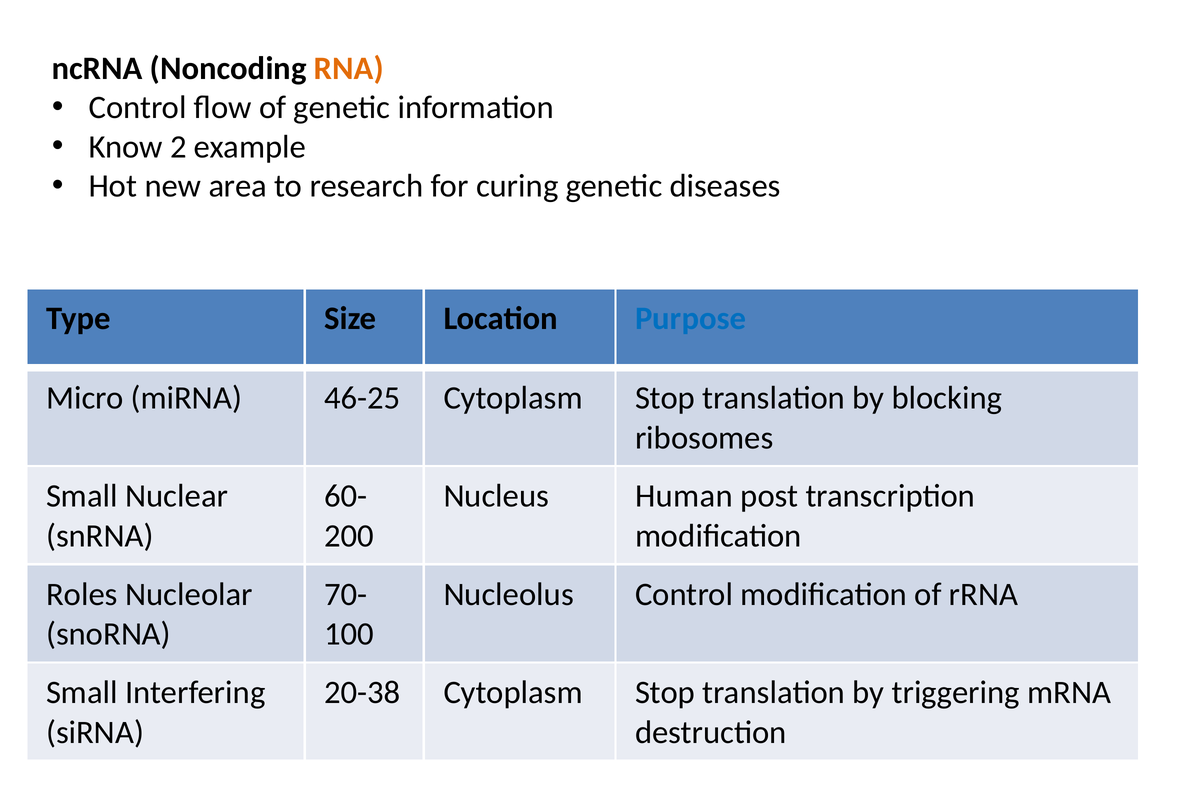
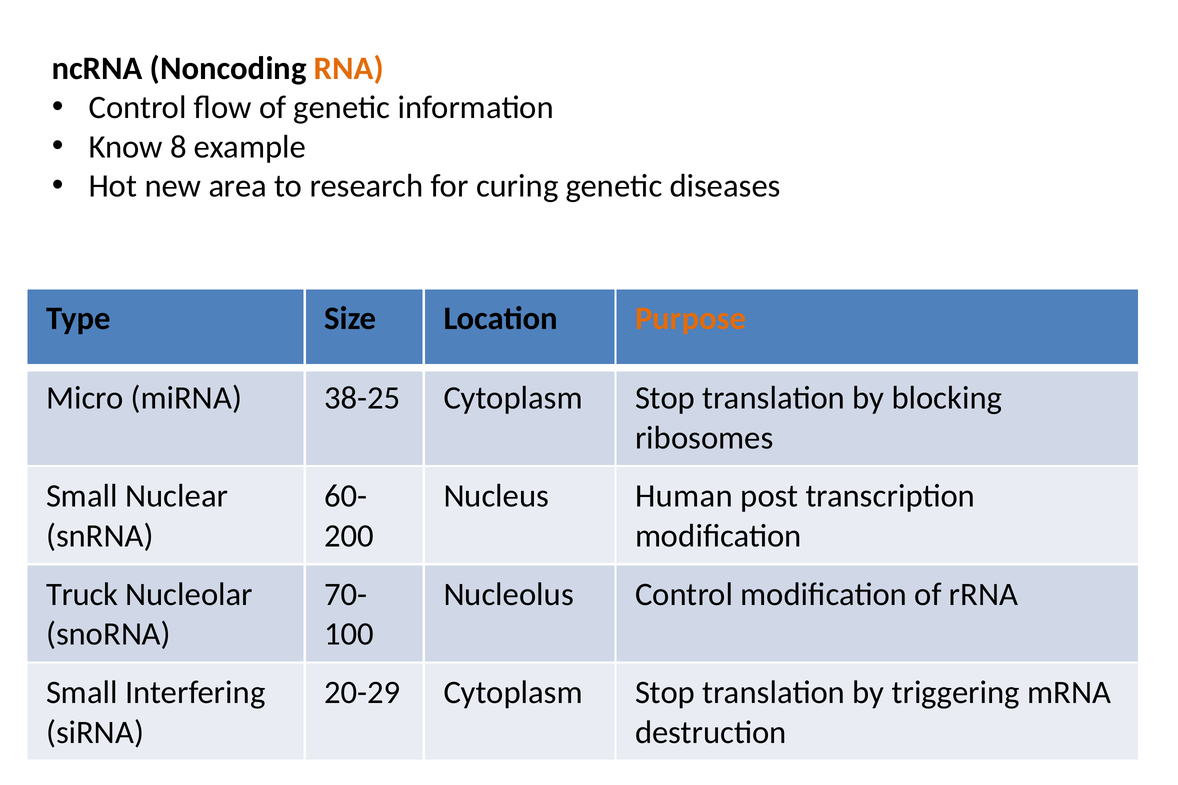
2: 2 -> 8 (178, 147)
Purpose colour: blue -> orange (691, 318)
46-25: 46-25 -> 38-25 (362, 398)
Roles: Roles -> Truck (82, 595)
20-38: 20-38 -> 20-29 (362, 693)
